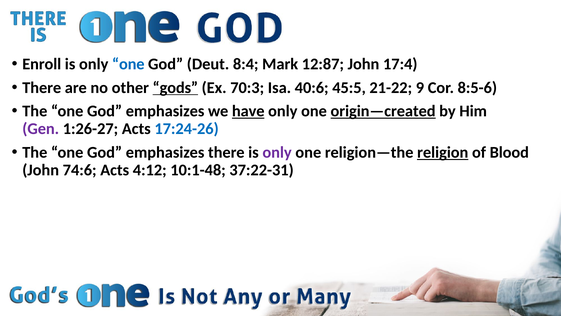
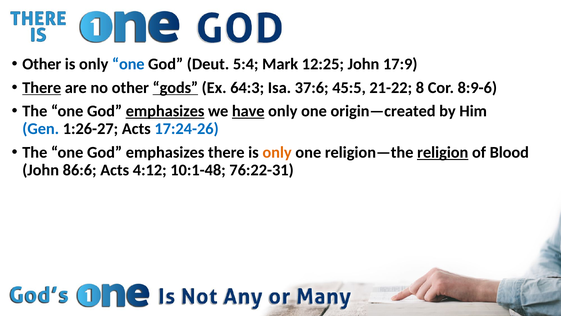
Enroll: Enroll -> Other (42, 64)
8:4: 8:4 -> 5:4 (246, 64)
12:87: 12:87 -> 12:25 (323, 64)
17:4: 17:4 -> 17:9 (400, 64)
There underline: none -> present (42, 87)
70:3: 70:3 -> 64:3 (247, 87)
40:6: 40:6 -> 37:6 (312, 87)
9: 9 -> 8 (420, 87)
8:5-6: 8:5-6 -> 8:9-6 (477, 87)
emphasizes underline: none -> present (165, 111)
origin—created underline: present -> none (383, 111)
Gen colour: purple -> blue (41, 129)
only colour: purple -> orange (277, 152)
74:6: 74:6 -> 86:6 (80, 170)
37:22-31: 37:22-31 -> 76:22-31 (262, 170)
